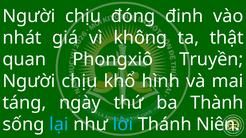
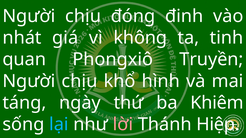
thật: thật -> tinh (227, 38)
Thành: Thành -> Khiêm (217, 103)
lời colour: light blue -> pink (123, 125)
Niên: Niên -> Hiệp (218, 125)
